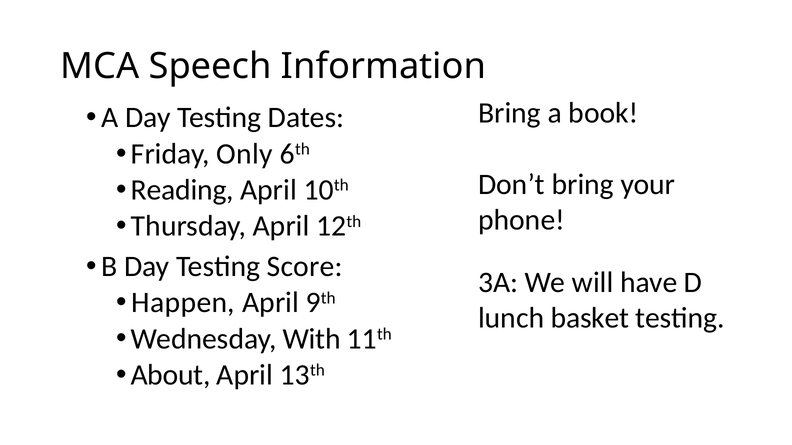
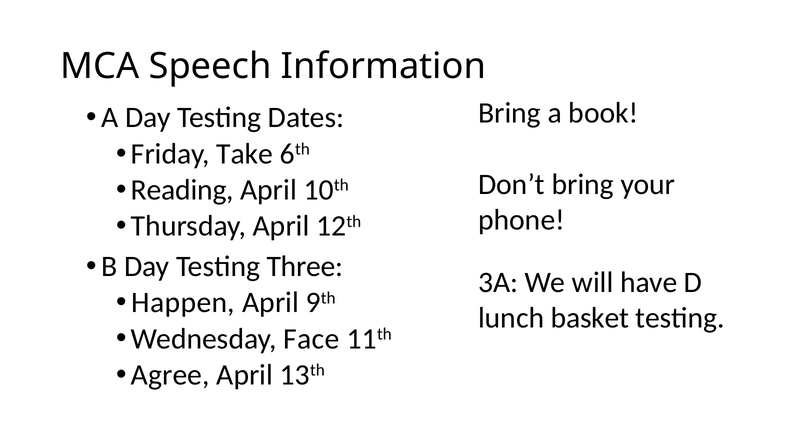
Only: Only -> Take (245, 154)
Score: Score -> Three (305, 267)
With: With -> Face (311, 339)
About: About -> Agree (170, 375)
